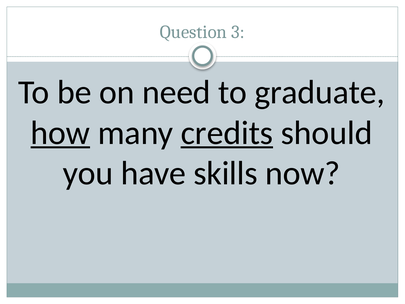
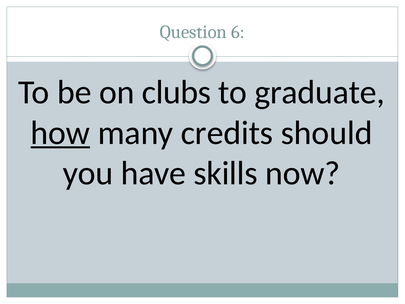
3: 3 -> 6 (238, 32)
need: need -> clubs (177, 92)
credits underline: present -> none (227, 133)
